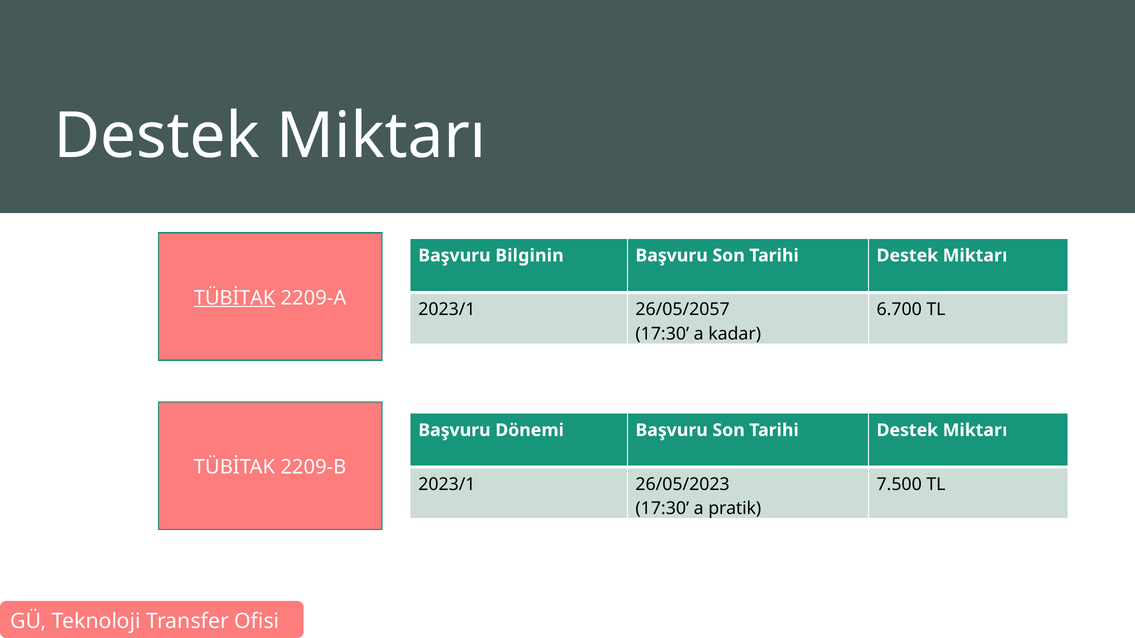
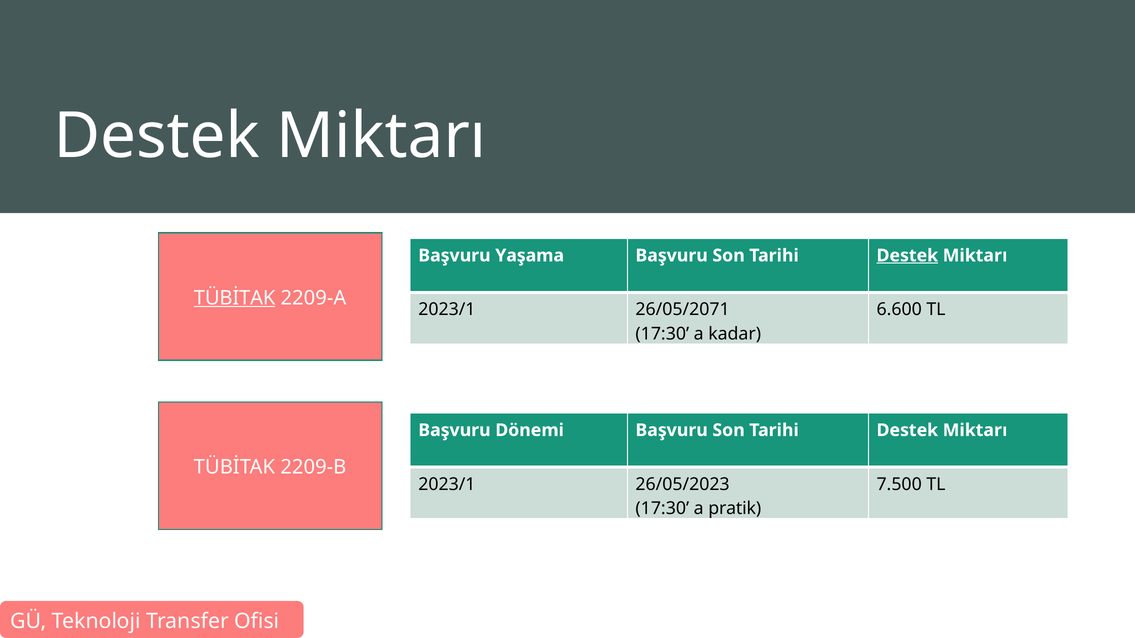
Bilginin: Bilginin -> Yaşama (530, 256)
Destek underline: none -> present (907, 256)
26/05/2057: 26/05/2057 -> 26/05/2071 (683, 310)
6.700: 6.700 -> 6.600 (899, 310)
